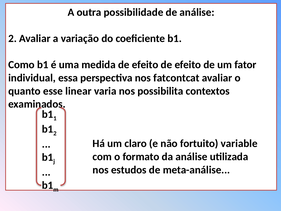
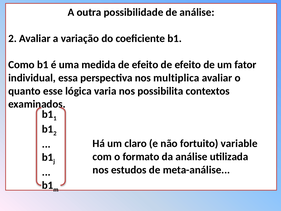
fatcontcat: fatcontcat -> multiplica (176, 78)
linear: linear -> lógica (78, 91)
